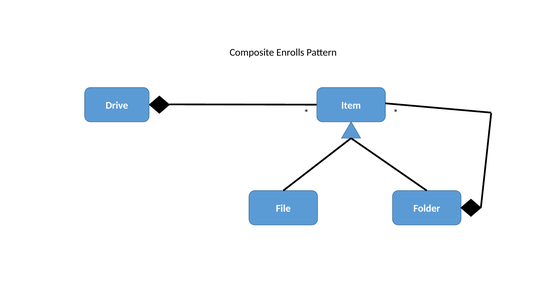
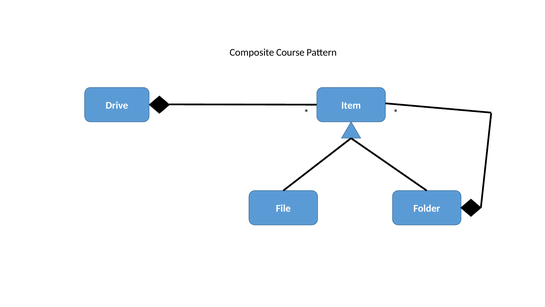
Enrolls: Enrolls -> Course (290, 52)
